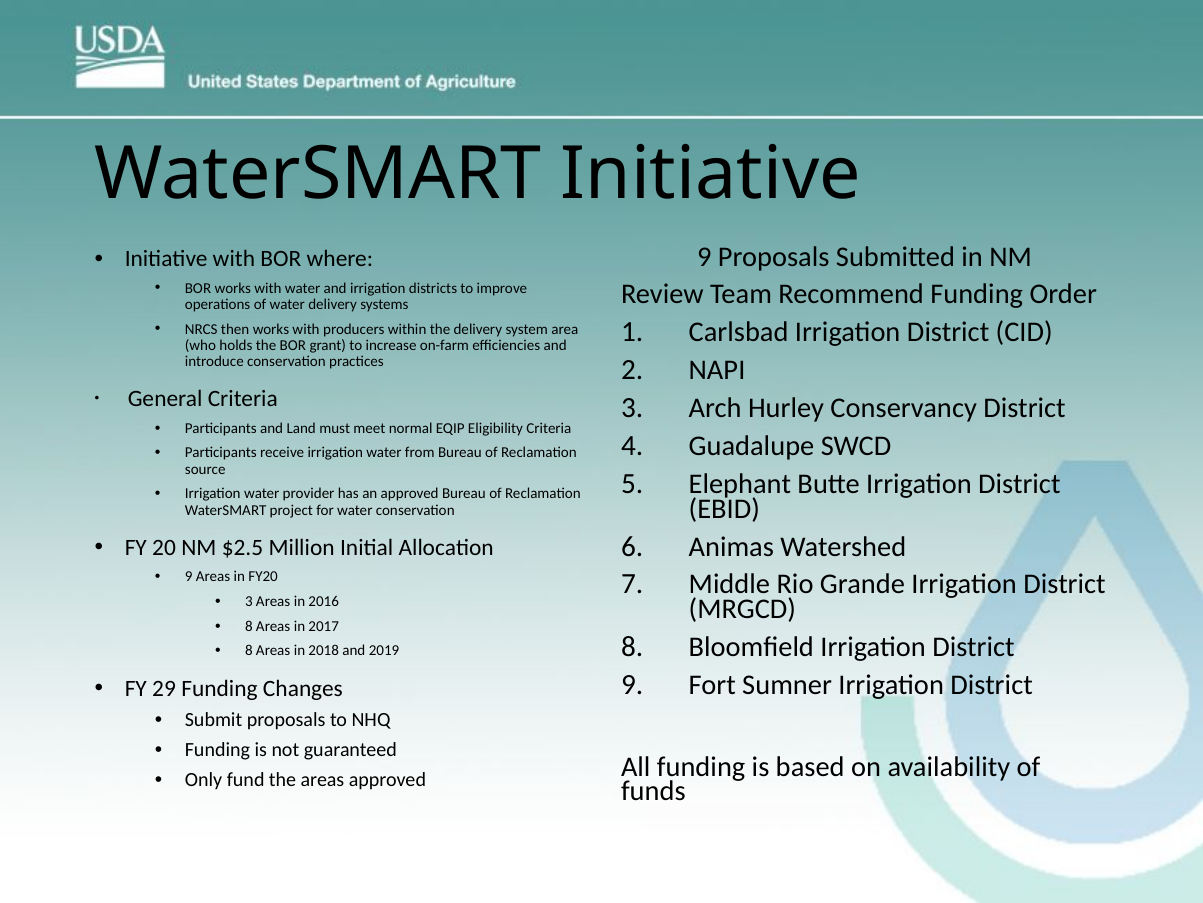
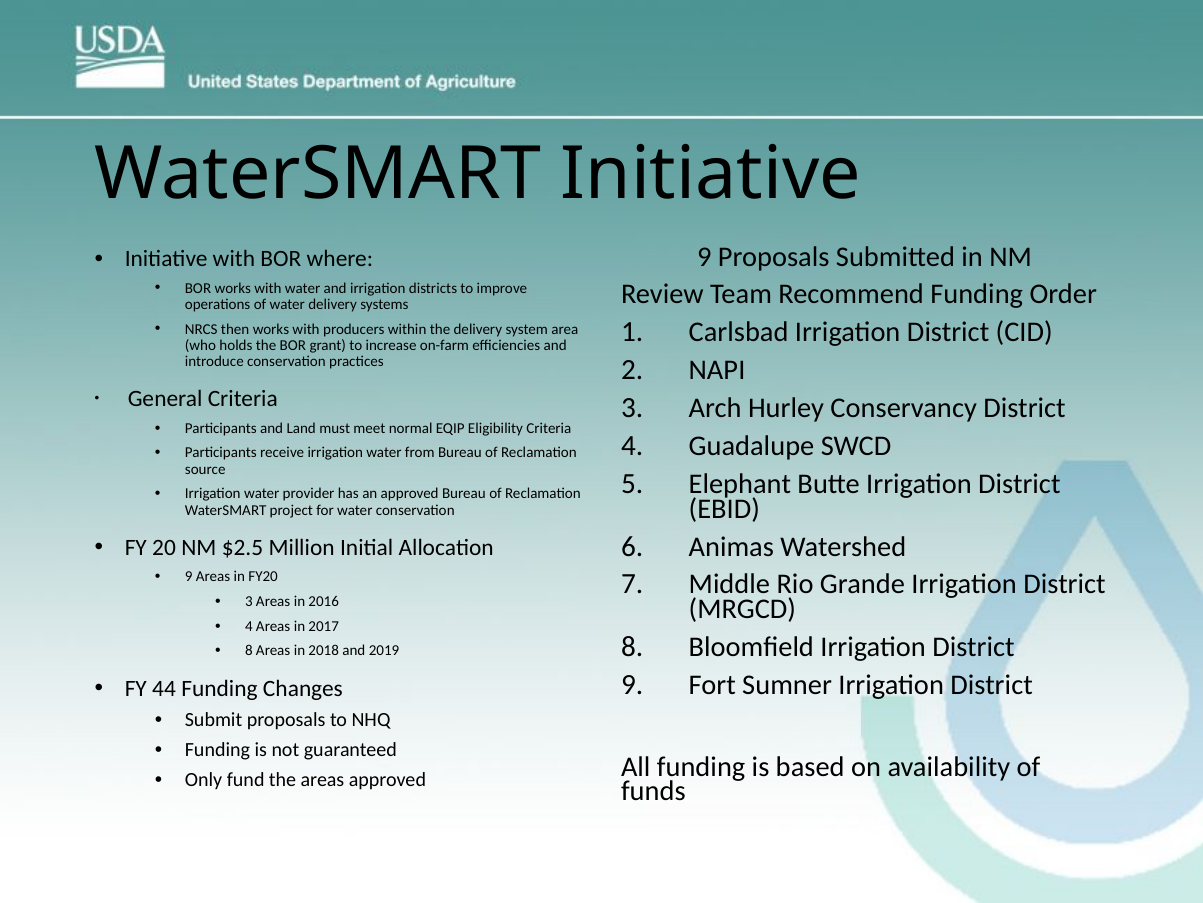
8: 8 -> 4 (249, 626)
29: 29 -> 44 (164, 688)
